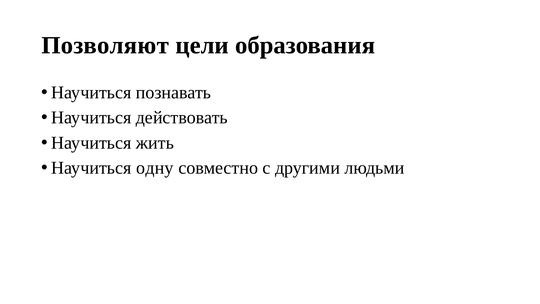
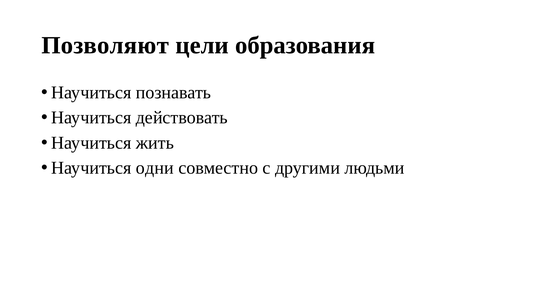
одну: одну -> одни (155, 168)
